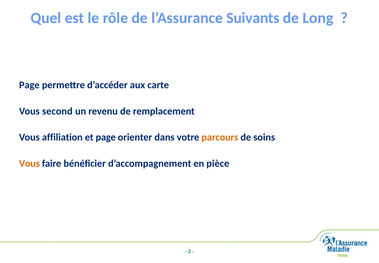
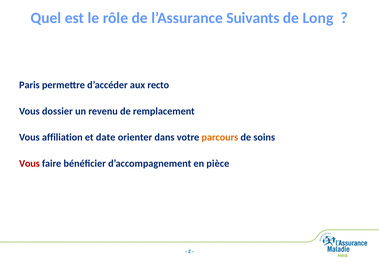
Page: Page -> Paris (29, 85)
carte: carte -> recto (158, 85)
second: second -> dossier (57, 111)
et page: page -> date (106, 137)
Vous colour: orange -> red (29, 163)
